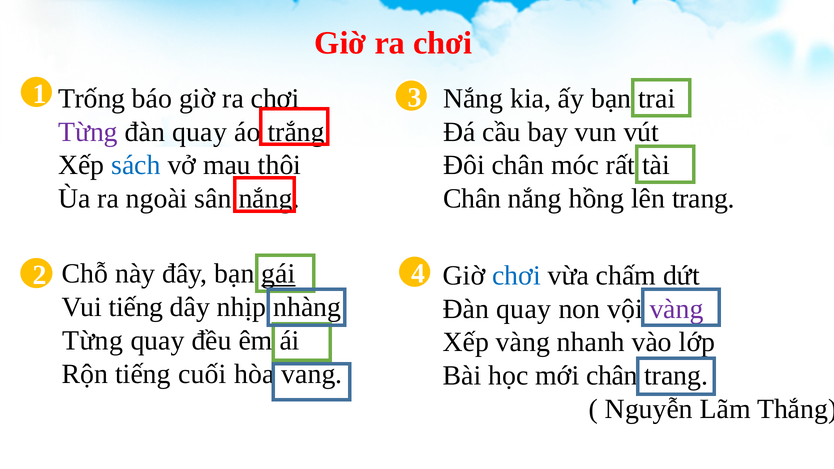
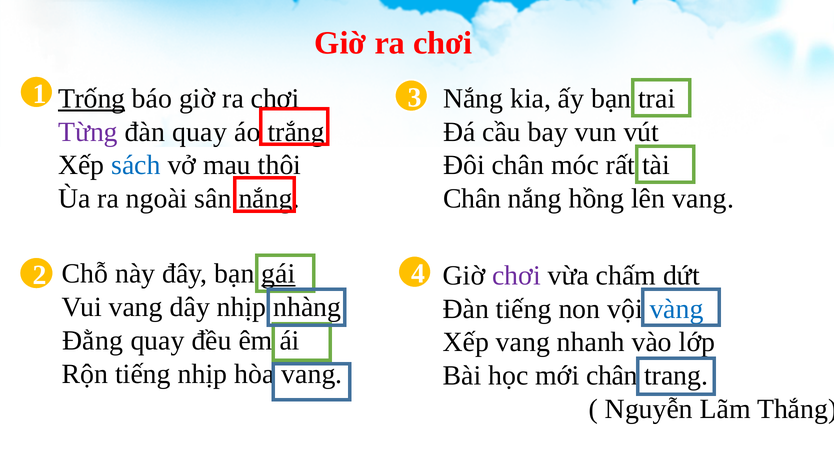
Trống underline: none -> present (92, 99)
lên trang: trang -> vang (703, 199)
chơi colour: blue -> purple (516, 276)
Vui tiếng: tiếng -> vang (136, 307)
quay: quay -> tiếng (524, 309)
vàng colour: purple -> blue (677, 309)
Từng: Từng -> Đằng (93, 341)
Xếp vàng: vàng -> vang (523, 342)
tiếng cuối: cuối -> nhịp (202, 374)
